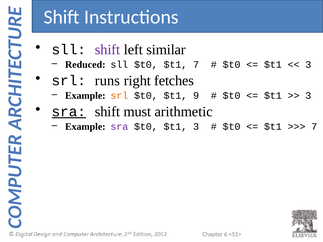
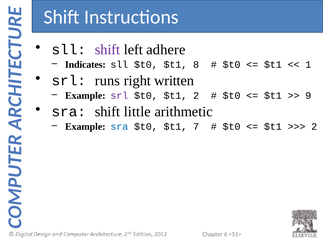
similar: similar -> adhere (166, 50)
Reduced: Reduced -> Indicates (85, 65)
$t1 7: 7 -> 8 (196, 65)
3: 3 -> 1 (308, 65)
fetches: fetches -> written (174, 81)
srl colour: orange -> purple (119, 96)
$t1 9: 9 -> 2 (196, 96)
3: 3 -> 9 (308, 96)
sra underline: present -> none (69, 112)
must: must -> little (137, 112)
sra colour: purple -> blue (119, 127)
$t1 3: 3 -> 7 (196, 127)
7: 7 -> 2 (314, 127)
